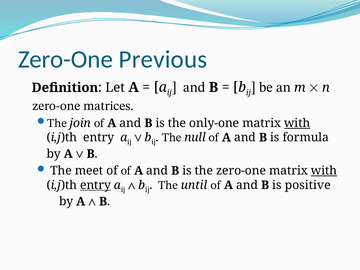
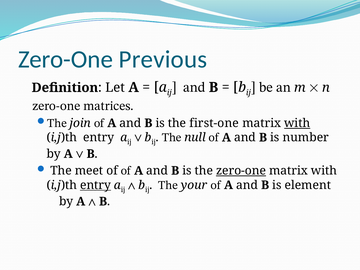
only-one: only-one -> first-one (214, 123)
formula: formula -> number (306, 138)
zero-one underline: none -> present (241, 171)
with underline: present -> none (324, 171)
until: until -> your (194, 185)
positive: positive -> element (308, 185)
